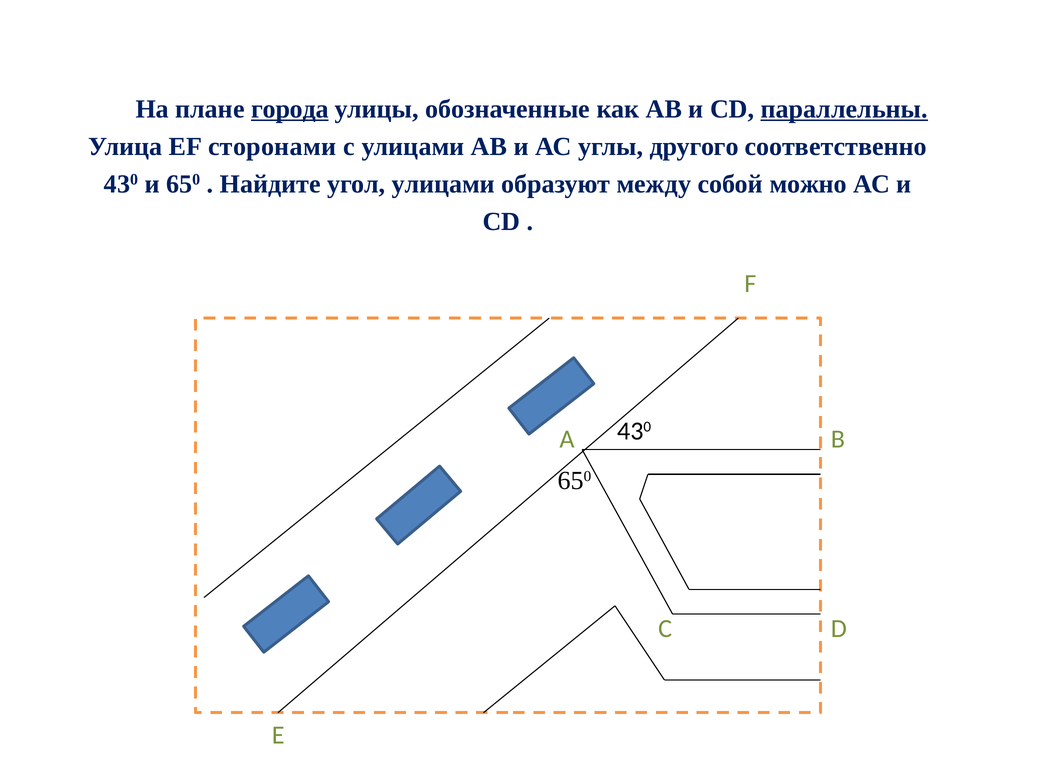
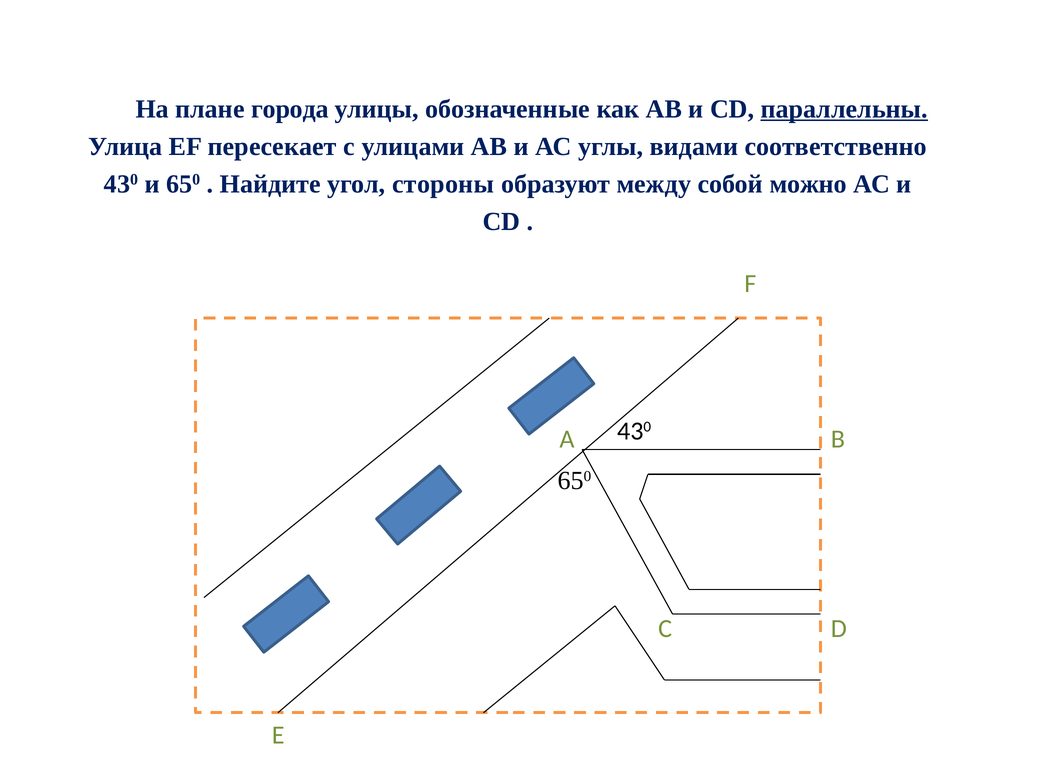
города underline: present -> none (290, 109)
сторонами: сторонами -> пересекает (272, 147)
другого: другого -> видами (694, 147)
угол улицами: улицами -> стороны (443, 184)
